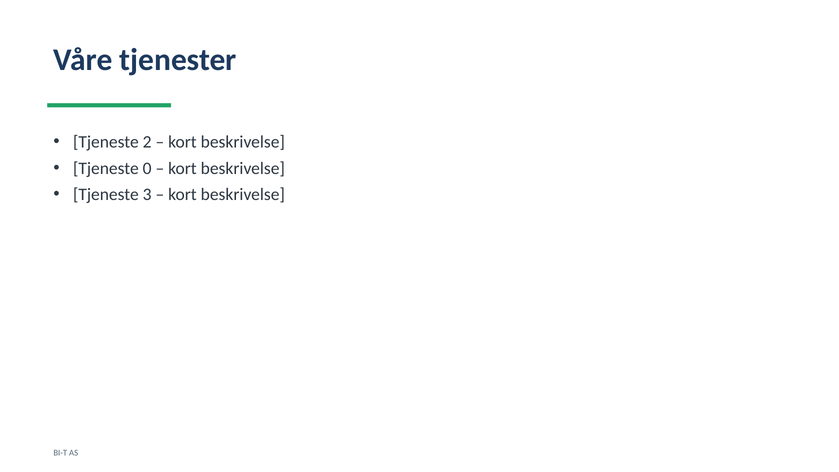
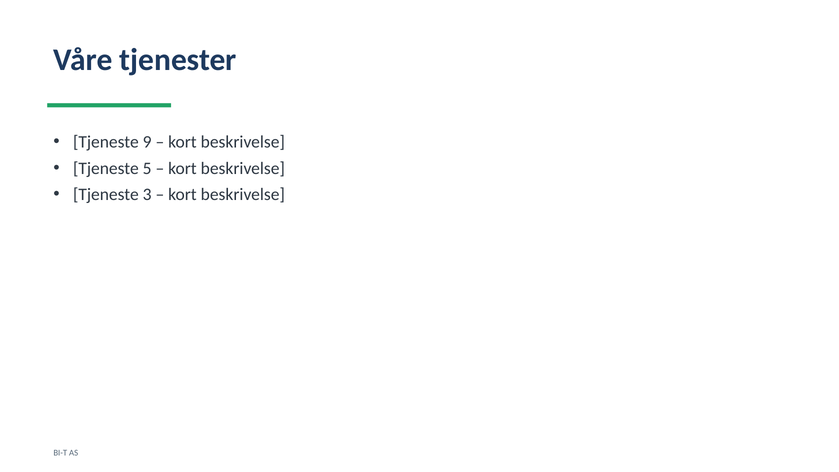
2: 2 -> 9 (147, 142)
0: 0 -> 5 (147, 168)
